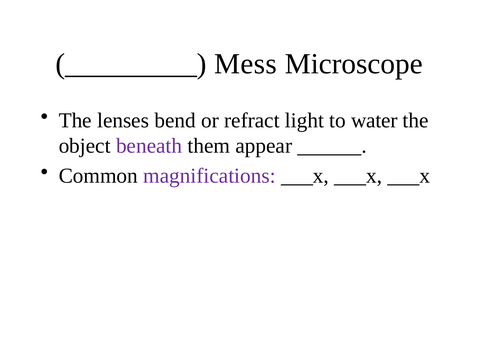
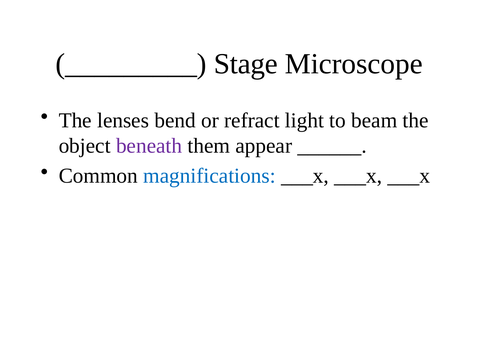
Mess: Mess -> Stage (246, 64)
water: water -> beam (374, 120)
magnifications colour: purple -> blue (209, 176)
